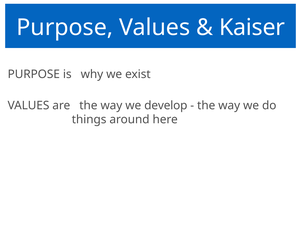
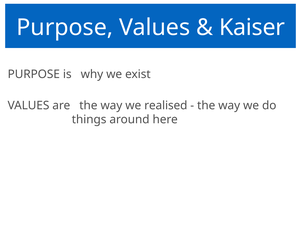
develop: develop -> realised (166, 105)
